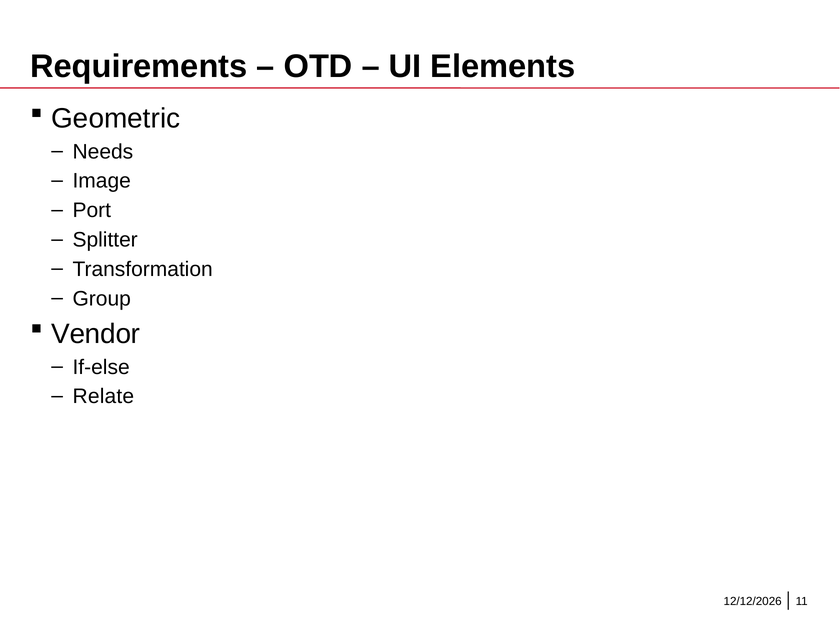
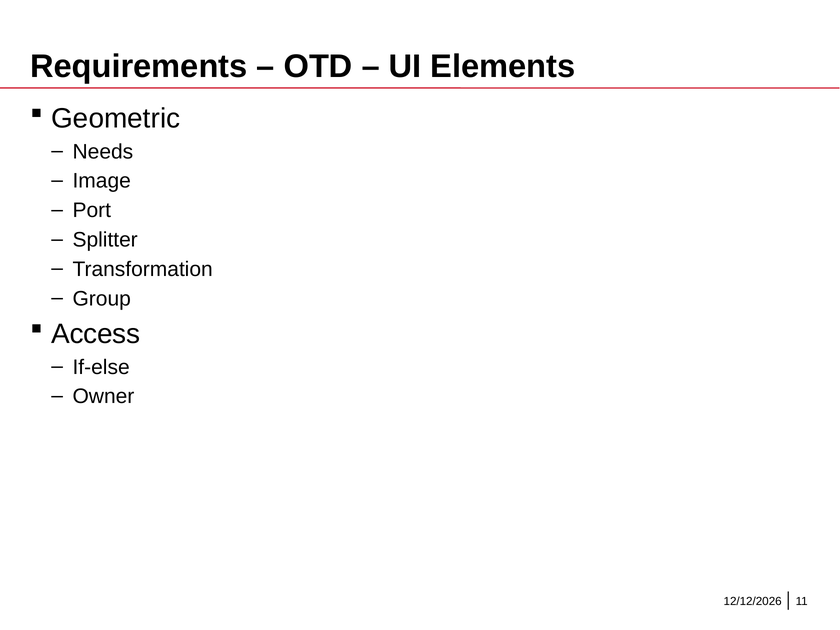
Vendor: Vendor -> Access (96, 334)
Relate: Relate -> Owner (103, 397)
